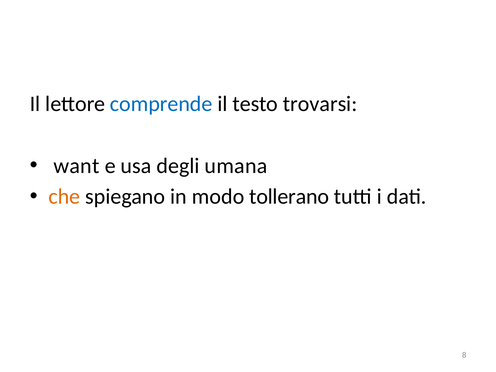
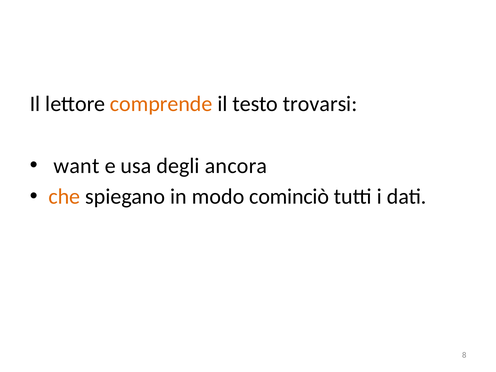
comprende colour: blue -> orange (161, 104)
umana: umana -> ancora (236, 166)
tollerano: tollerano -> cominciò (289, 197)
